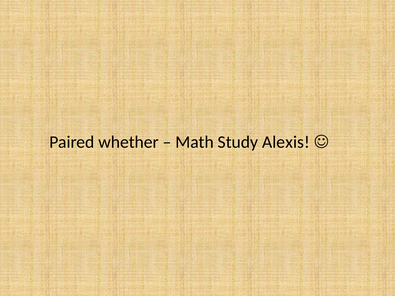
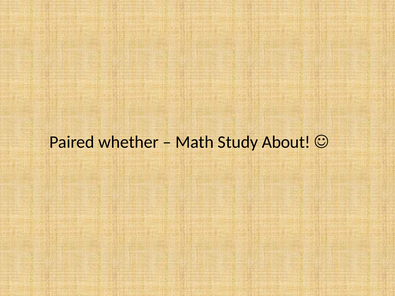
Alexis: Alexis -> About (286, 142)
